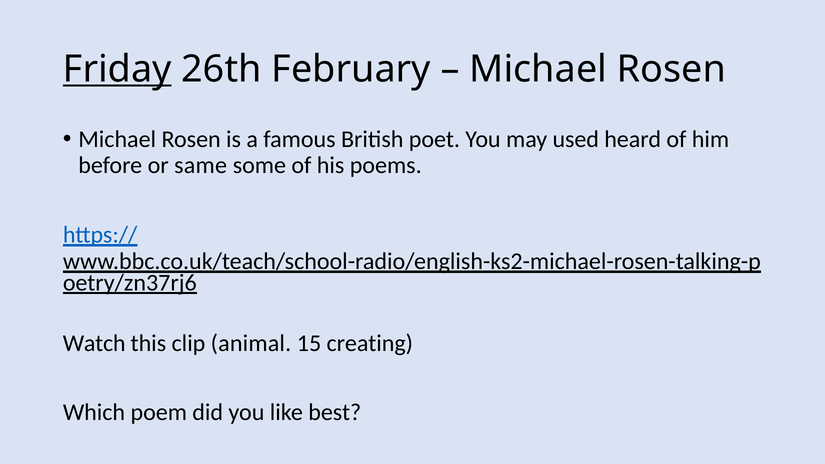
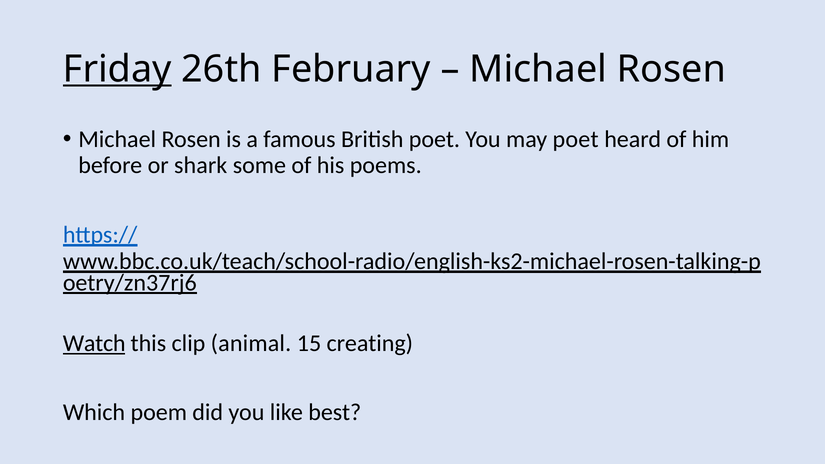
may used: used -> poet (576, 139)
same: same -> shark (201, 165)
Watch underline: none -> present (94, 343)
